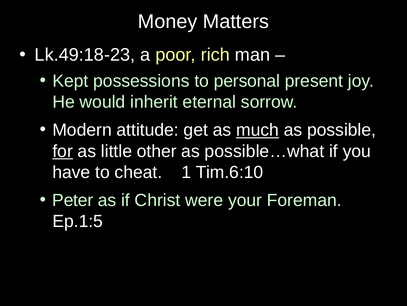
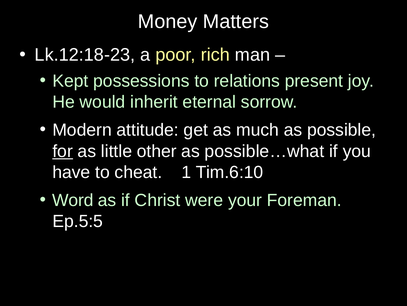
Lk.49:18-23: Lk.49:18-23 -> Lk.12:18-23 (85, 55)
personal: personal -> relations (247, 81)
much underline: present -> none (258, 130)
Peter: Peter -> Word (73, 200)
Ep.1:5: Ep.1:5 -> Ep.5:5 (78, 221)
